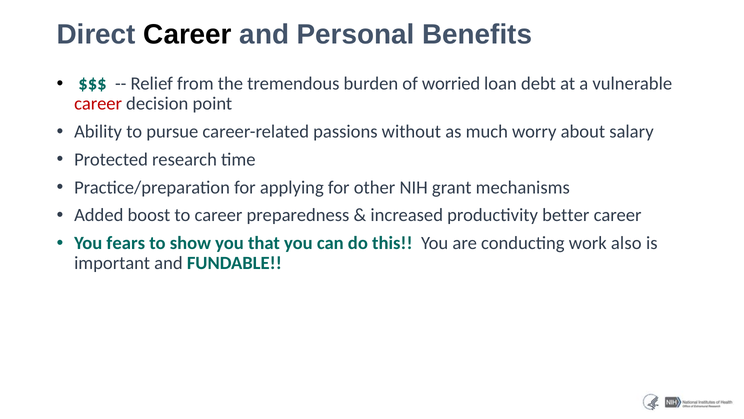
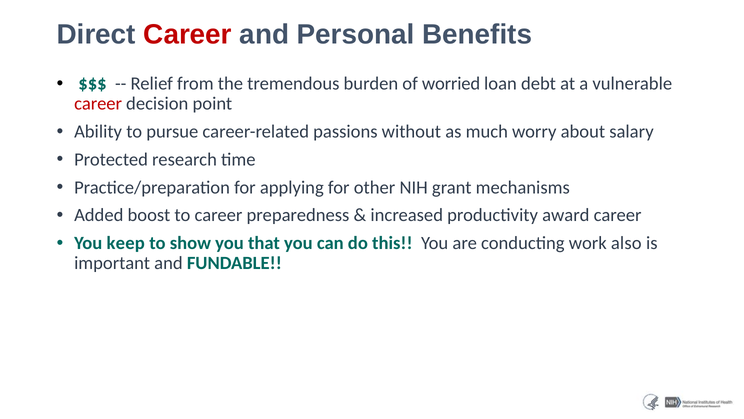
Career colour: black -> red (188, 34)
better: better -> award (566, 215)
fears: fears -> keep (126, 243)
